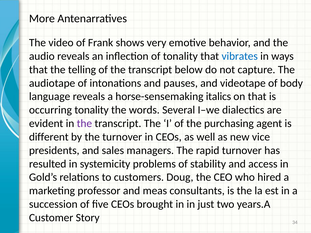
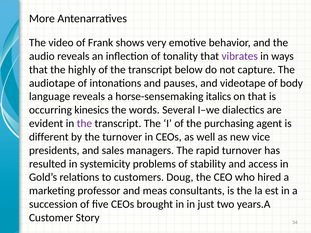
vibrates colour: blue -> purple (240, 56)
telling: telling -> highly (82, 70)
occurring tonality: tonality -> kinesics (92, 110)
